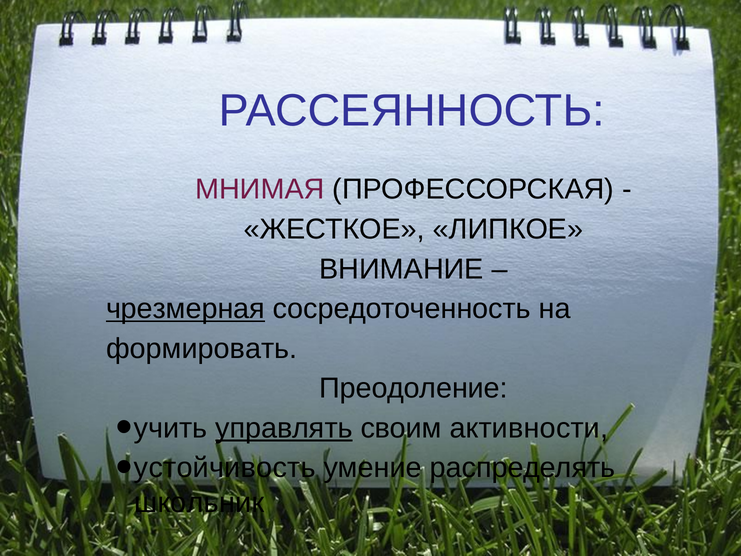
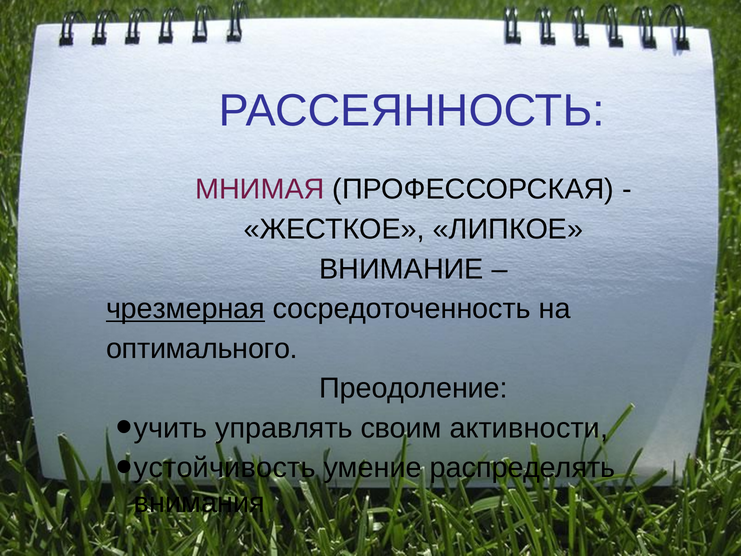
формировать: формировать -> оптимального (202, 348)
управлять underline: present -> none (284, 428)
школьник: школьник -> внимания (199, 502)
